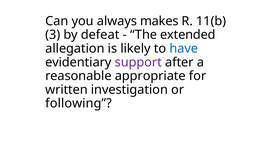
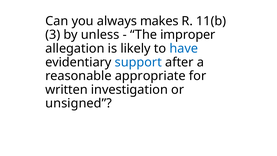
defeat: defeat -> unless (100, 35)
extended: extended -> improper (188, 35)
support colour: purple -> blue (138, 62)
following: following -> unsigned (79, 103)
